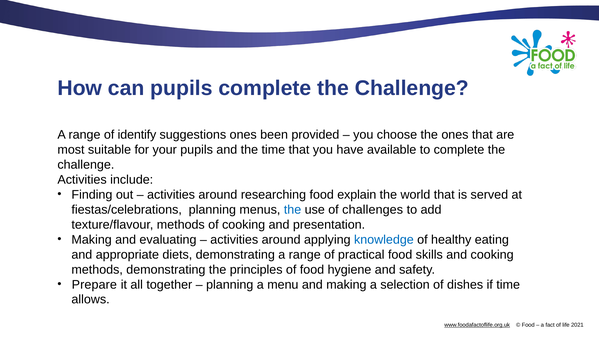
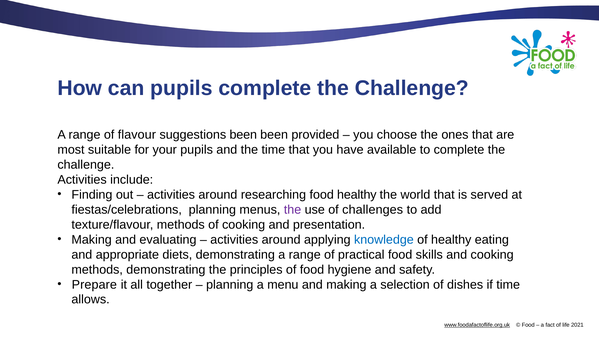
identify: identify -> flavour (137, 135)
suggestions ones: ones -> been (243, 135)
food explain: explain -> healthy (357, 195)
the colour: blue -> purple (293, 210)
